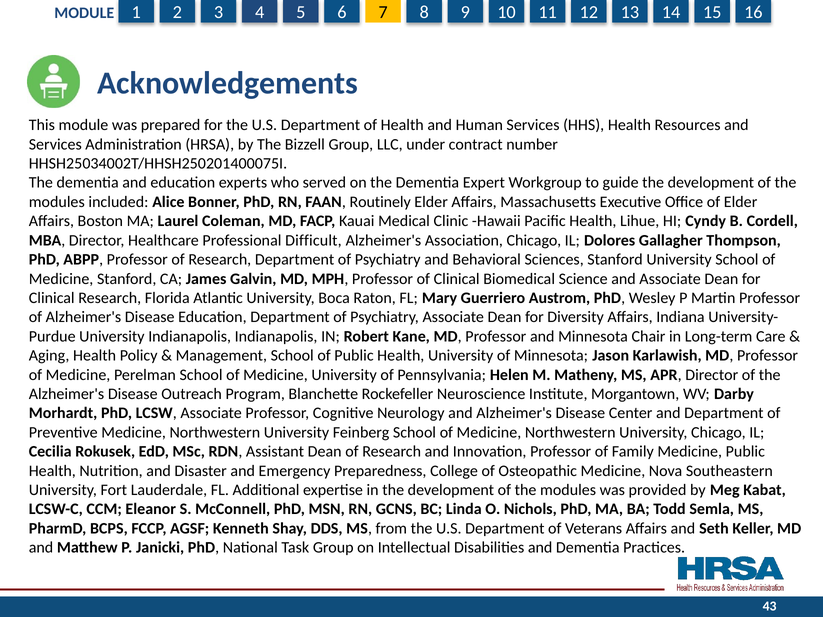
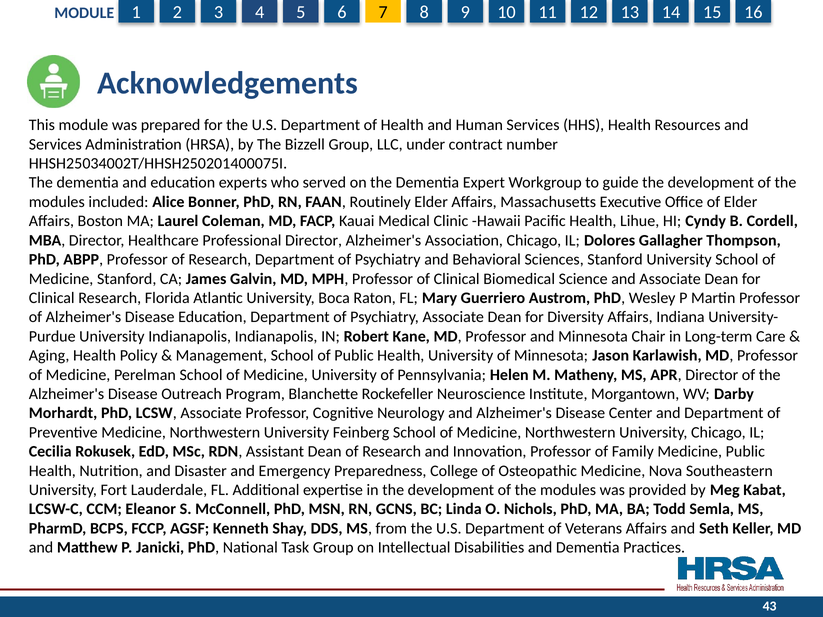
Professional Difficult: Difficult -> Director (314, 240)
